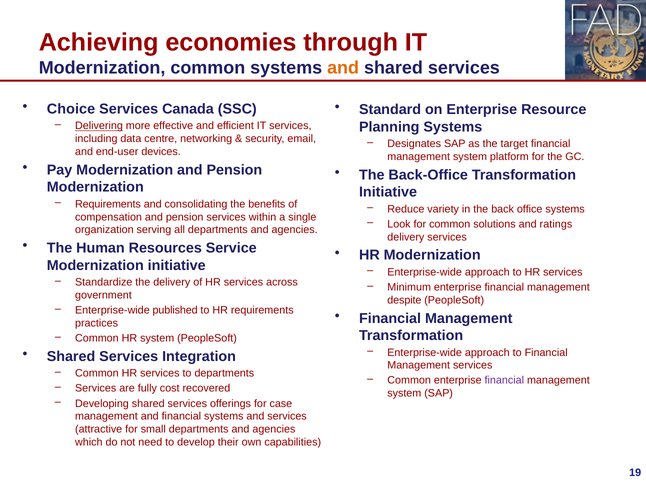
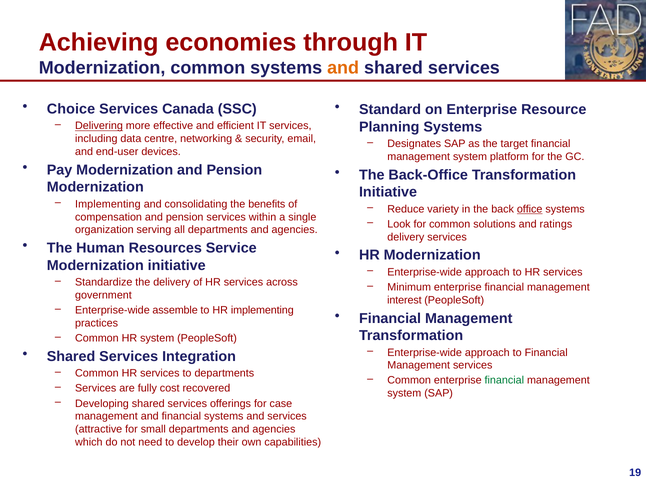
Requirements: Requirements -> Implementing (108, 204)
office underline: none -> present (530, 209)
despite: despite -> interest (404, 300)
published: published -> assemble (175, 311)
HR requirements: requirements -> implementing (262, 311)
financial colour: purple -> green (504, 381)
